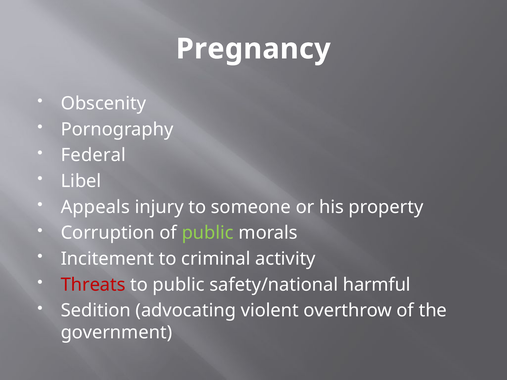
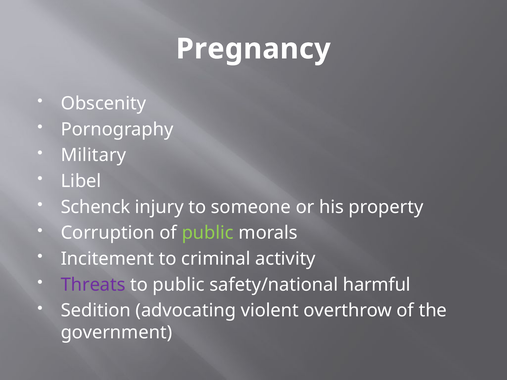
Federal: Federal -> Military (93, 155)
Appeals: Appeals -> Schenck (95, 207)
Threats colour: red -> purple (93, 285)
